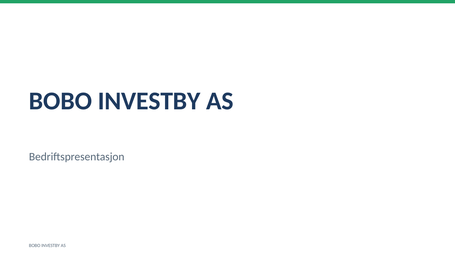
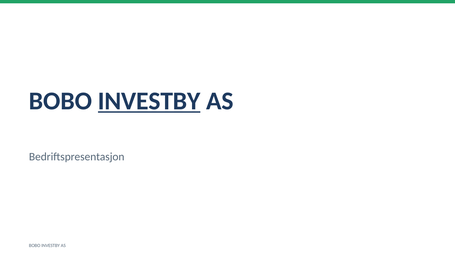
INVESTBY underline: none -> present (149, 101)
